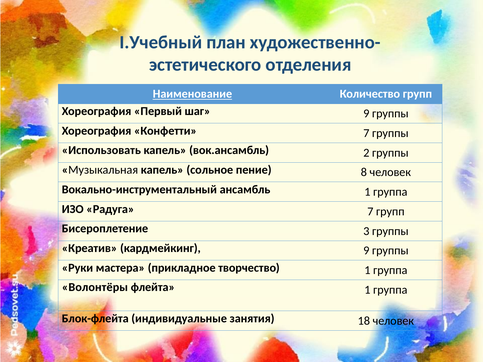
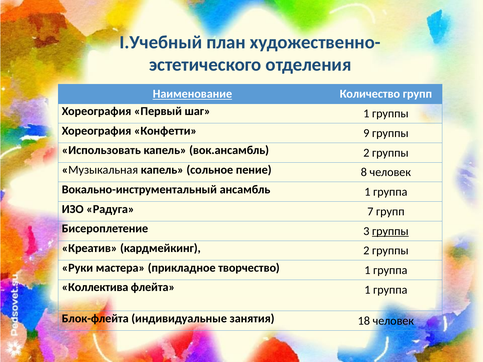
шаг 9: 9 -> 1 (366, 114)
Конфетти 7: 7 -> 9 (366, 133)
группы underline: none -> present (390, 231)
кардмейкинг 9: 9 -> 2 (366, 251)
Волонтёры: Волонтёры -> Коллектива (95, 288)
